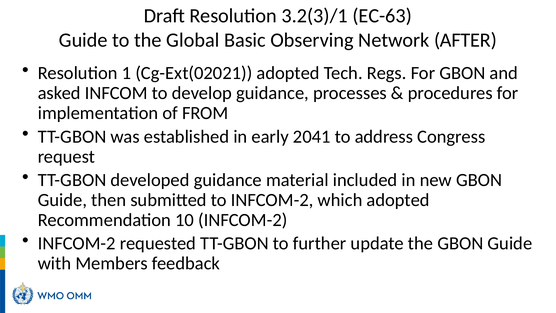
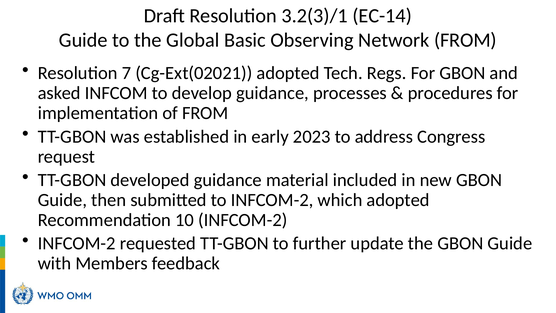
EC-63: EC-63 -> EC-14 (382, 16)
Network AFTER: AFTER -> FROM (465, 40)
1: 1 -> 7 (126, 73)
2041: 2041 -> 2023 (312, 136)
